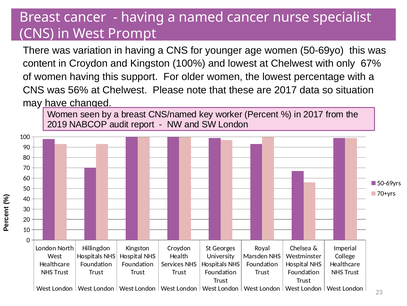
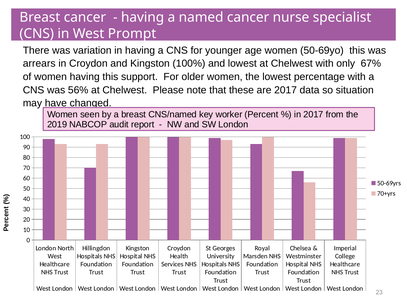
content: content -> arrears (39, 63)
